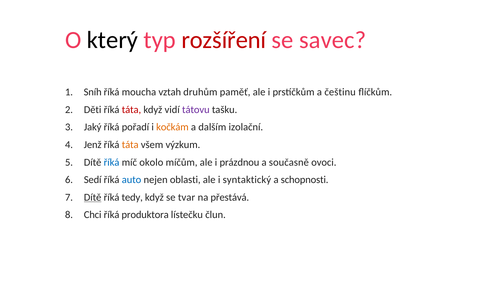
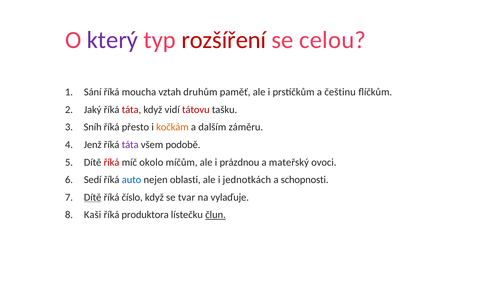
který colour: black -> purple (112, 40)
savec: savec -> celou (333, 40)
Sníh: Sníh -> Sání (93, 92)
Děti: Děti -> Jaký (93, 110)
tátovu colour: purple -> red (196, 110)
Jaký: Jaký -> Sníh (93, 127)
pořadí: pořadí -> přesto (135, 127)
izolační: izolační -> záměru (246, 127)
táta colour: orange -> purple (130, 145)
výzkum: výzkum -> podobě (183, 145)
říká colour: blue -> red (112, 162)
současně: současně -> mateřský (289, 162)
syntaktický: syntaktický -> jednotkách (247, 180)
tedy: tedy -> číslo (132, 197)
přestává: přestává -> vylaďuje (230, 197)
Chci: Chci -> Kaši (93, 215)
člun underline: none -> present (215, 215)
